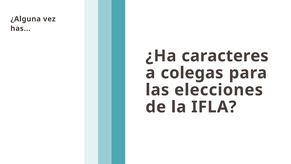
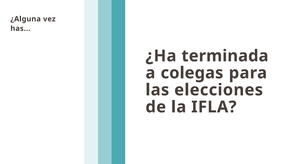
caracteres: caracteres -> terminada (225, 56)
